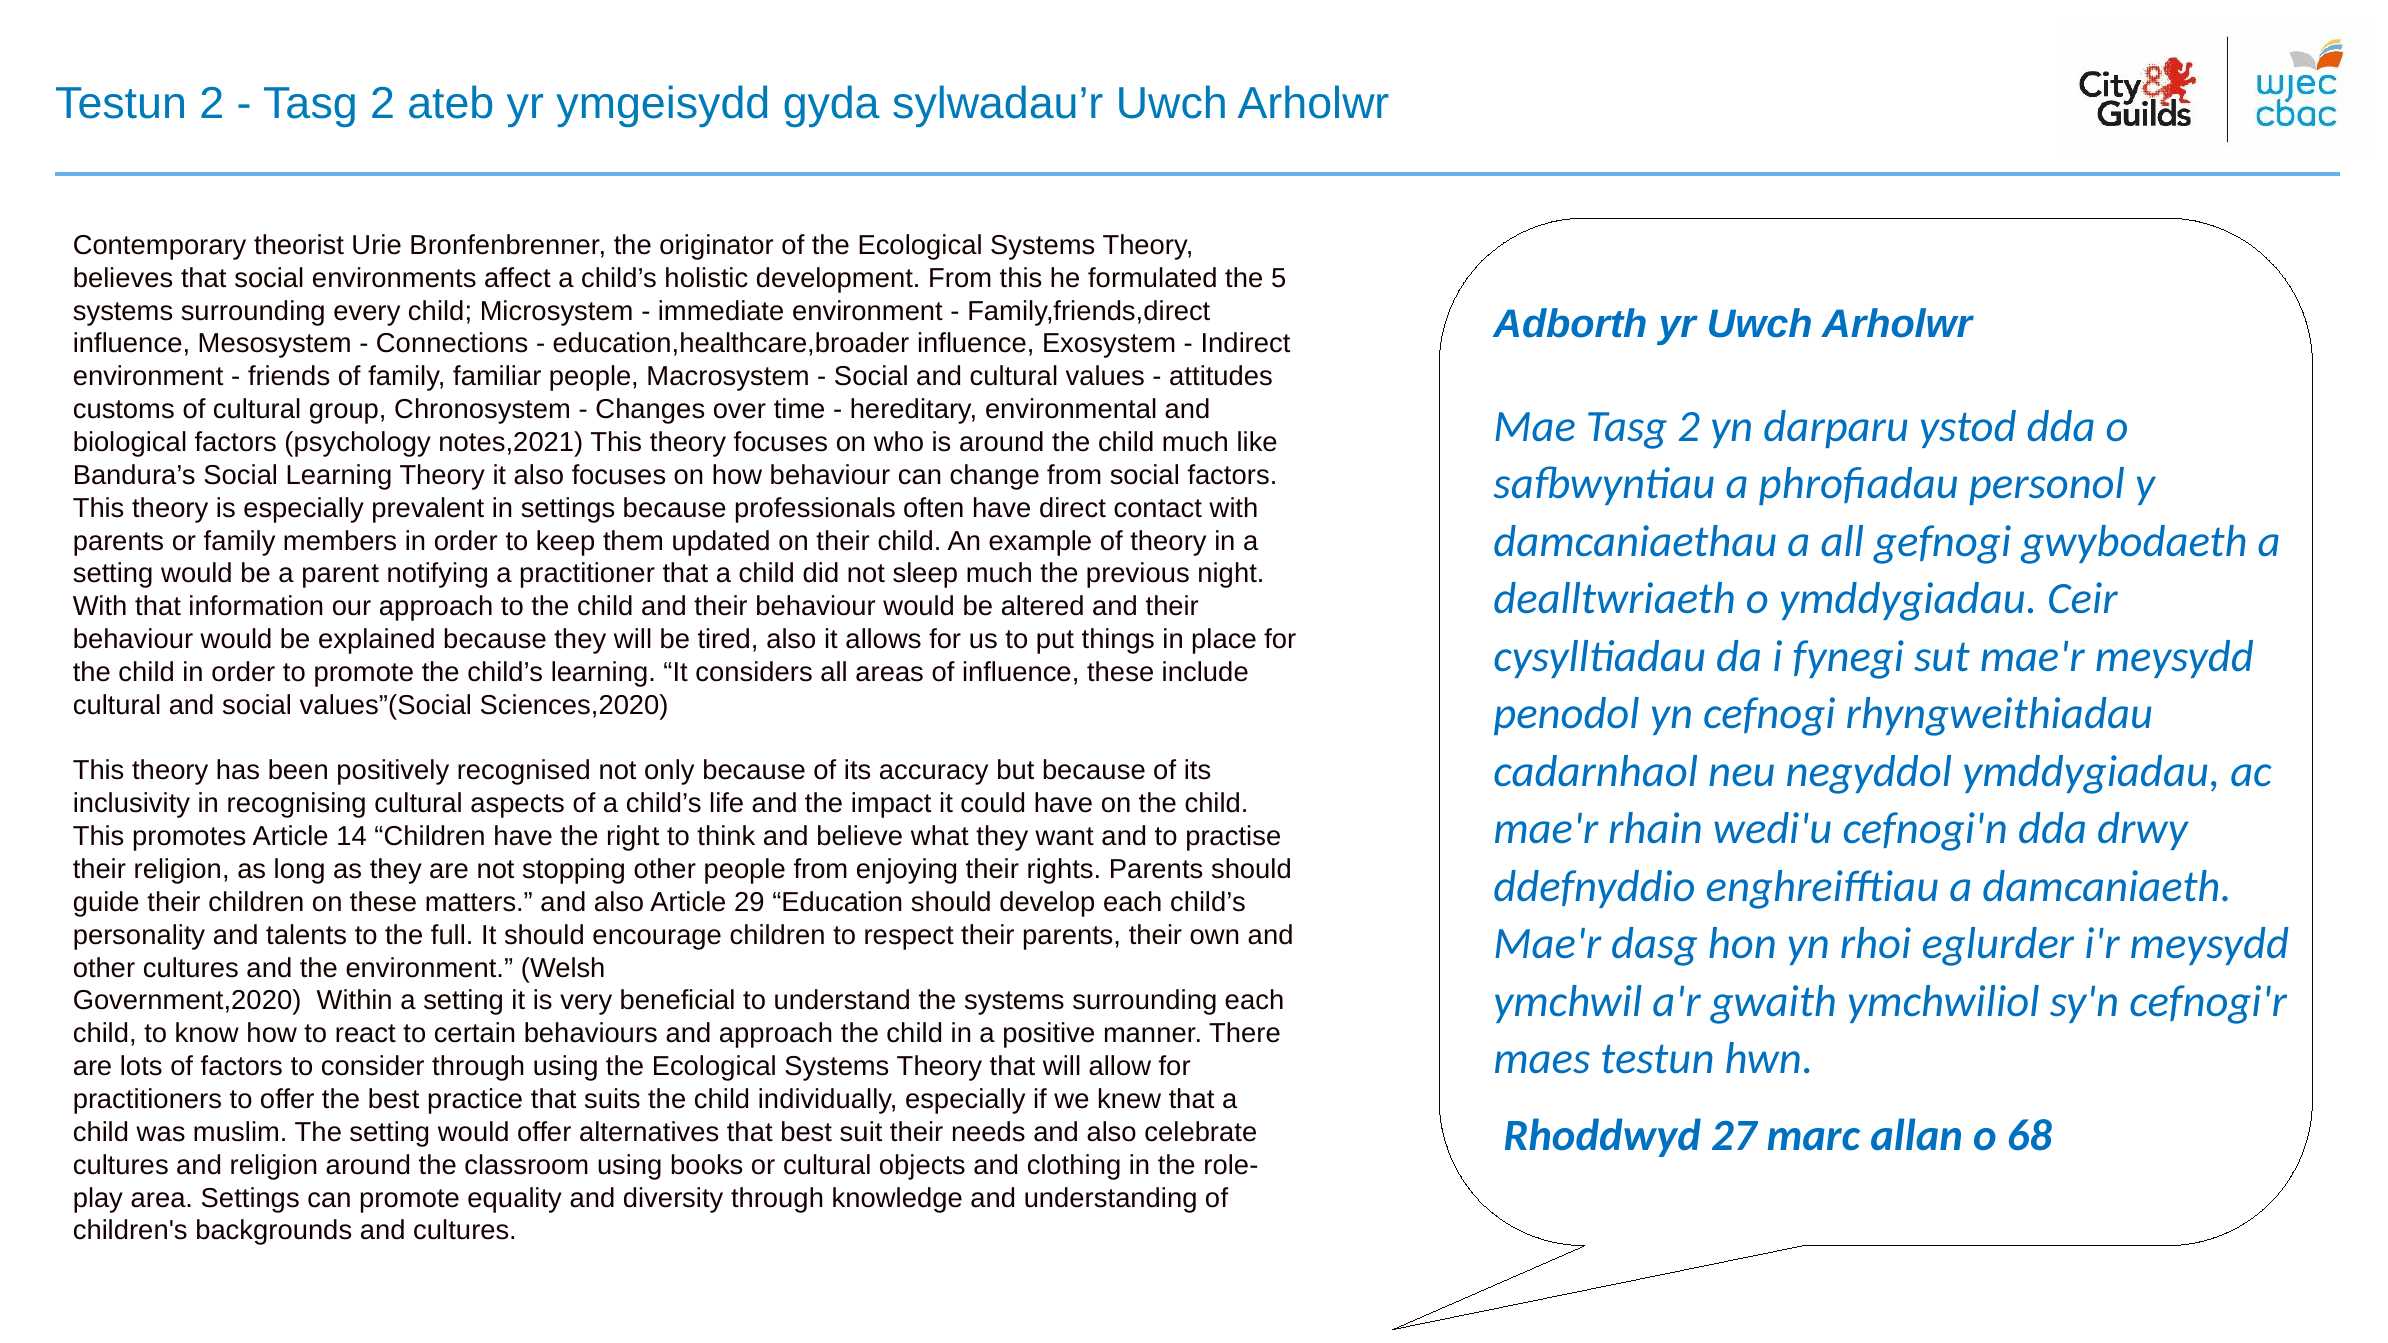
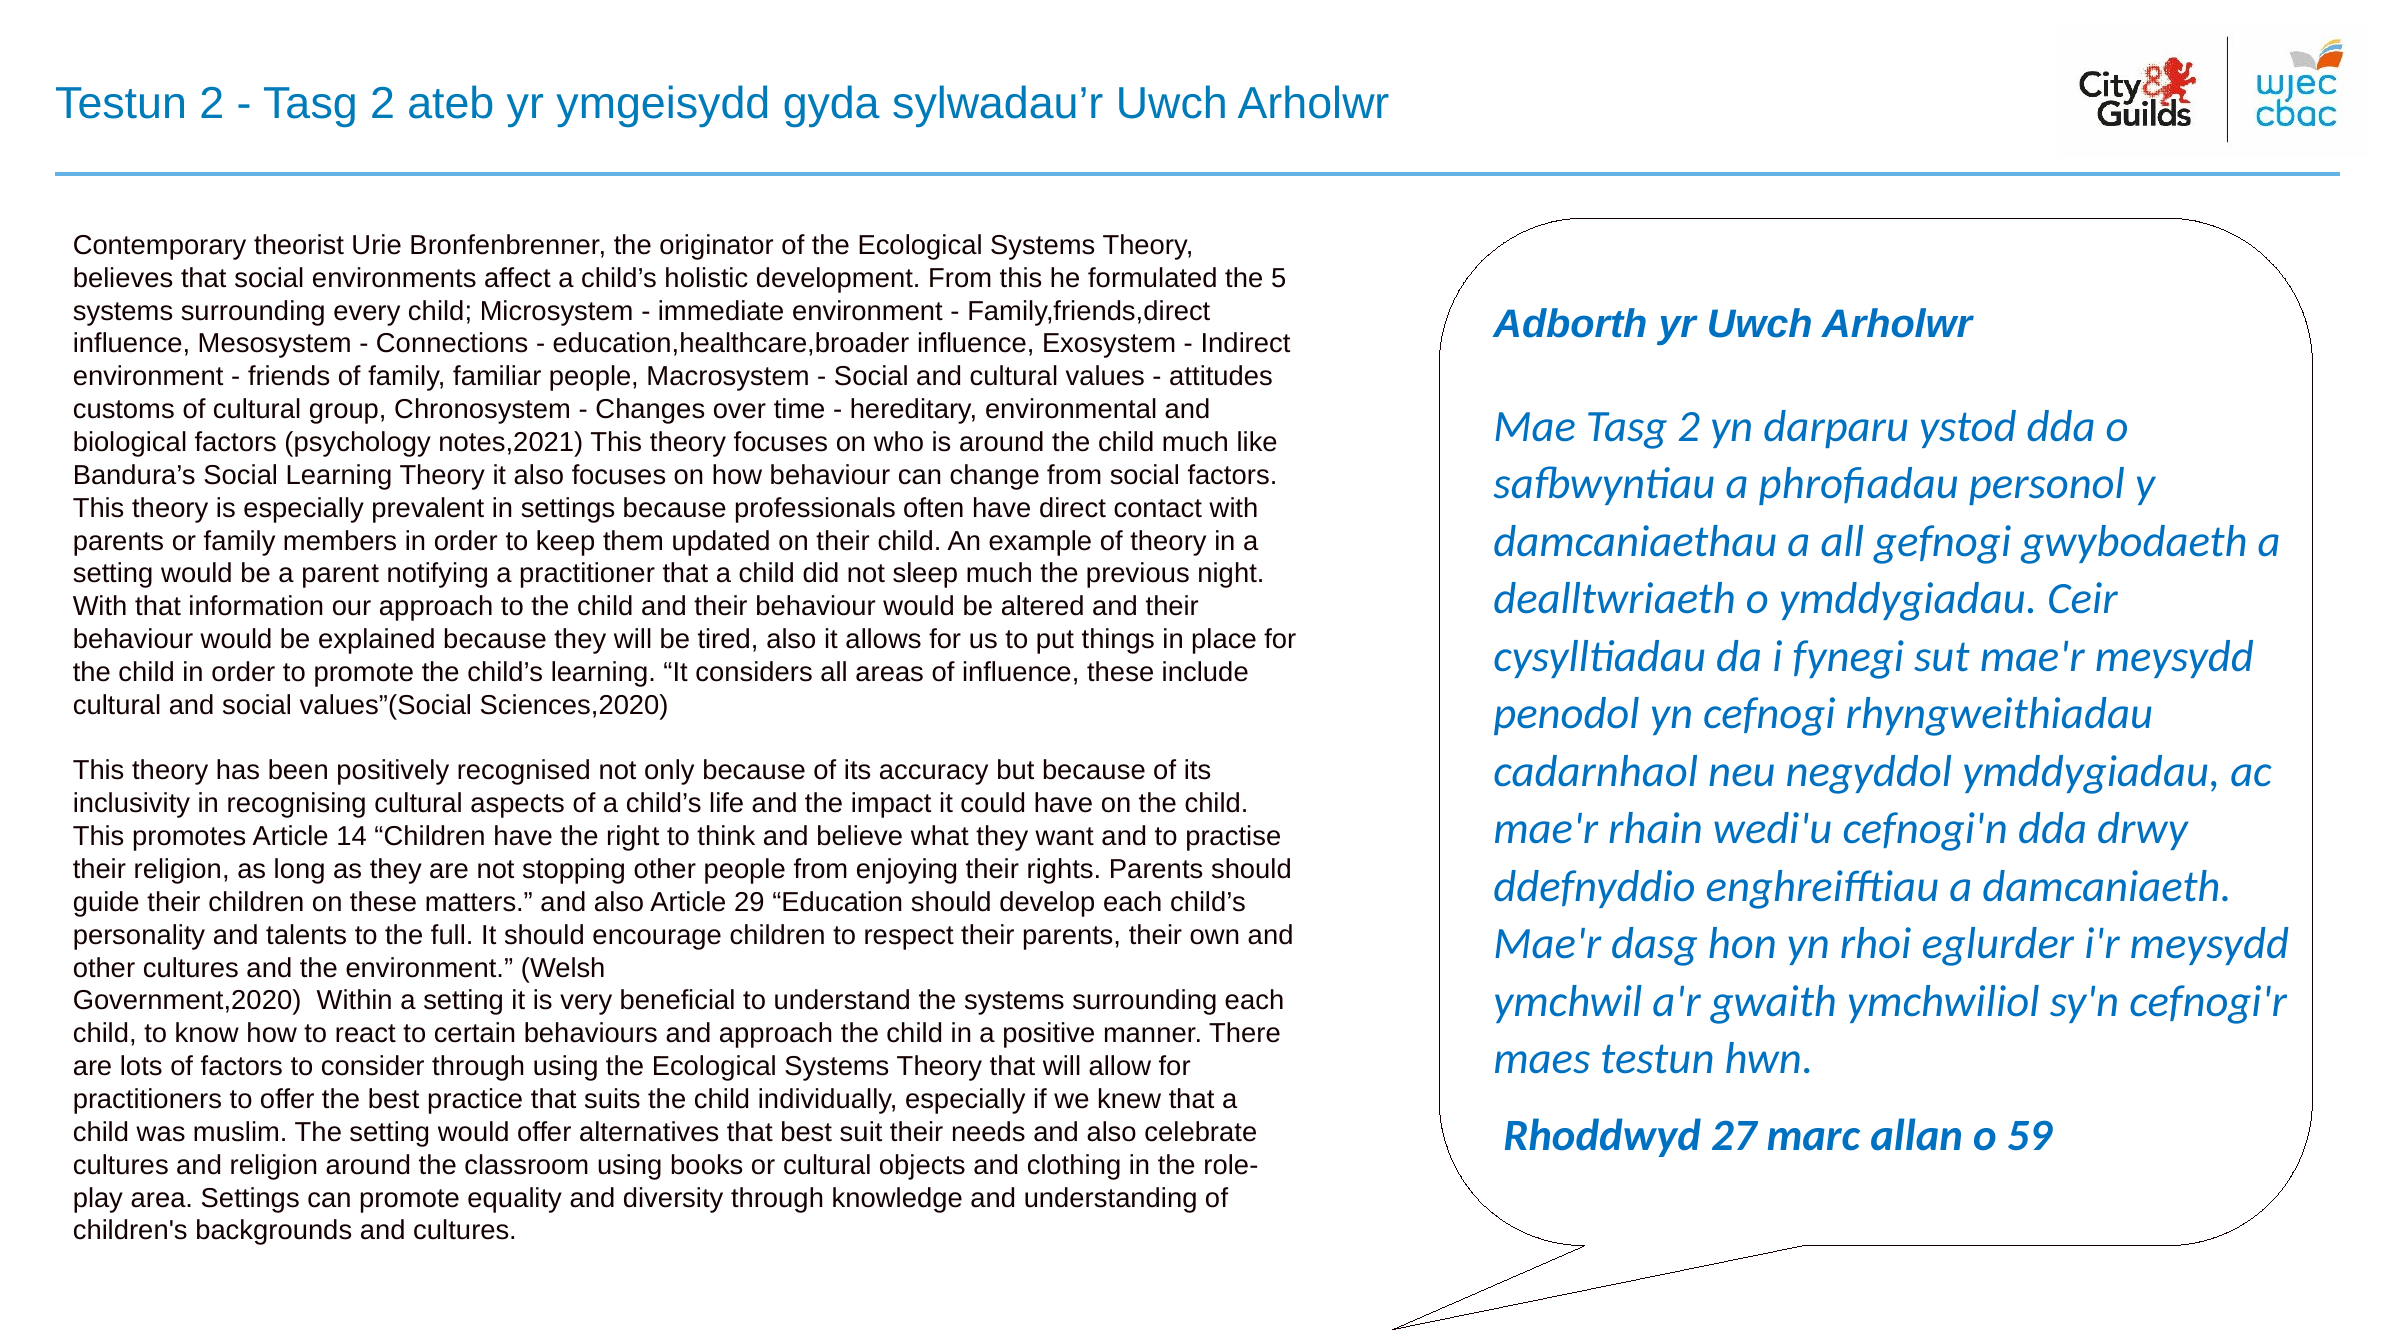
68: 68 -> 59 (2029, 1136)
